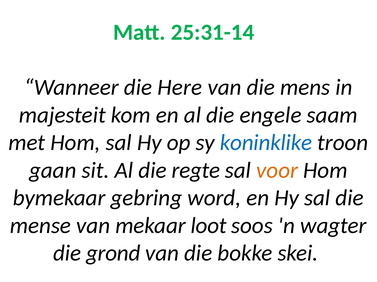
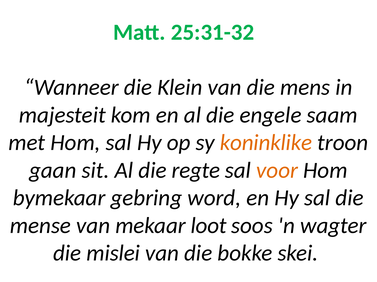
25:31-14: 25:31-14 -> 25:31-32 (213, 32)
Here: Here -> Klein (180, 88)
koninklike colour: blue -> orange (266, 143)
grond: grond -> mislei (113, 254)
